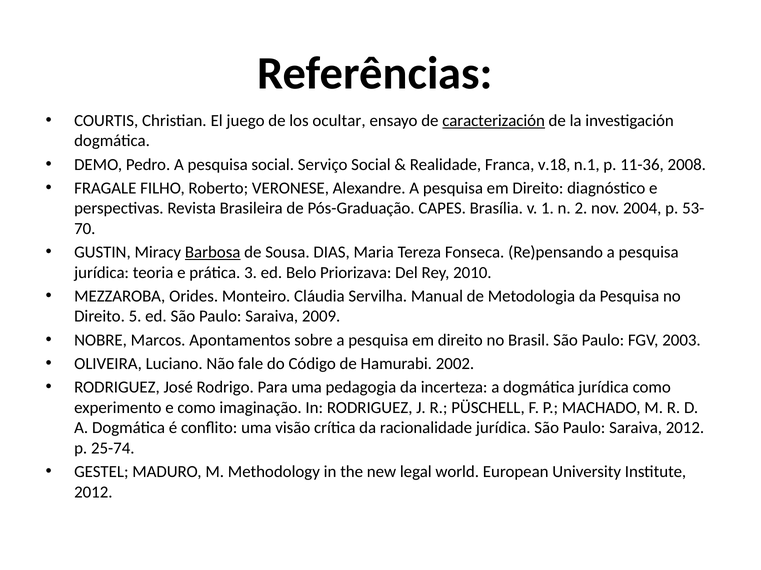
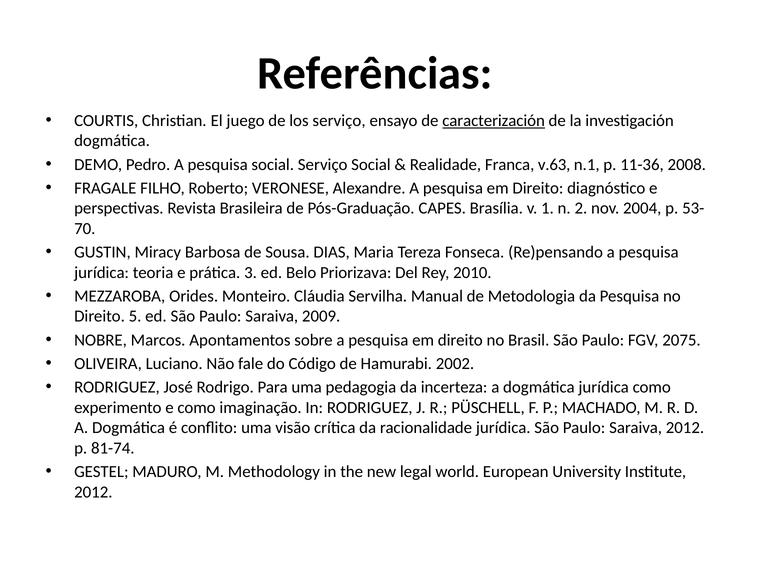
los ocultar: ocultar -> serviço (339, 121)
v.18: v.18 -> v.63 (554, 165)
Barbosa underline: present -> none (213, 253)
2003: 2003 -> 2075 (682, 340)
25-74: 25-74 -> 81-74 (113, 449)
